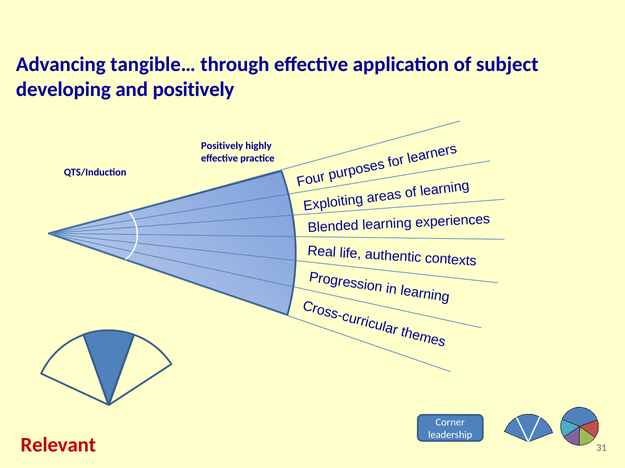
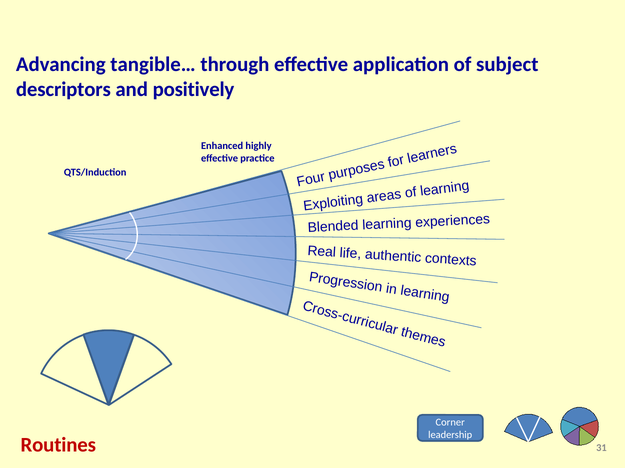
developing: developing -> descriptors (63, 89)
Positively: Positively -> Enhanced (222, 146)
Relevant: Relevant -> Routines (58, 446)
